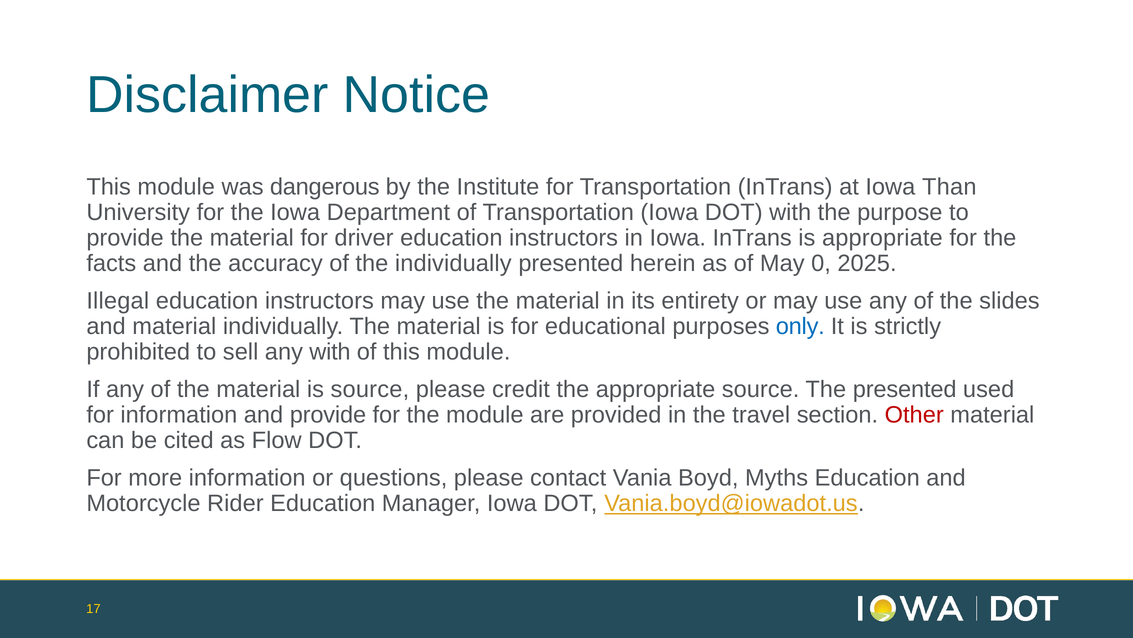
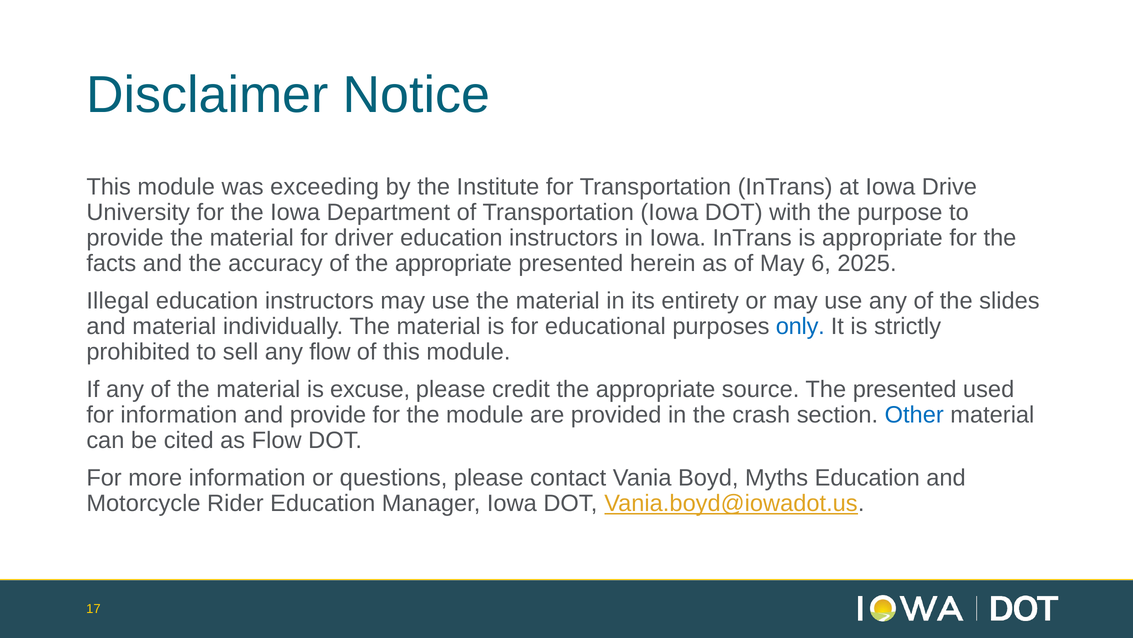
dangerous: dangerous -> exceeding (325, 187)
Than: Than -> Drive (949, 187)
of the individually: individually -> appropriate (453, 263)
0: 0 -> 6 (821, 263)
any with: with -> flow (330, 352)
is source: source -> excuse (370, 389)
travel: travel -> crash (761, 414)
Other colour: red -> blue (914, 414)
